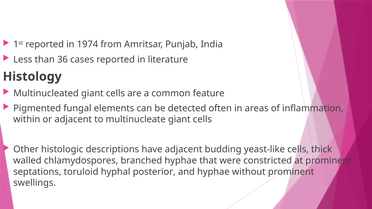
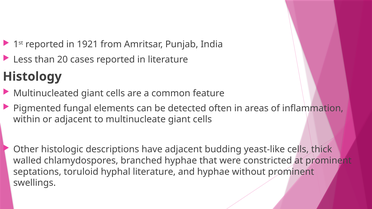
1974: 1974 -> 1921 (87, 44)
36: 36 -> 20 (62, 60)
hyphal posterior: posterior -> literature (154, 172)
